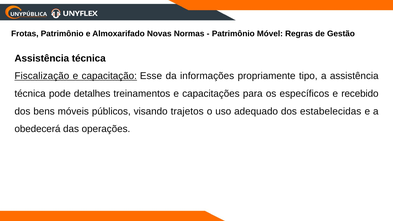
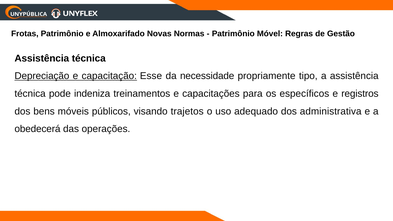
Fiscalização: Fiscalização -> Depreciação (42, 76)
informações: informações -> necessidade (207, 76)
detalhes: detalhes -> indeniza (92, 94)
recebido: recebido -> registros (360, 94)
estabelecidas: estabelecidas -> administrativa (331, 111)
